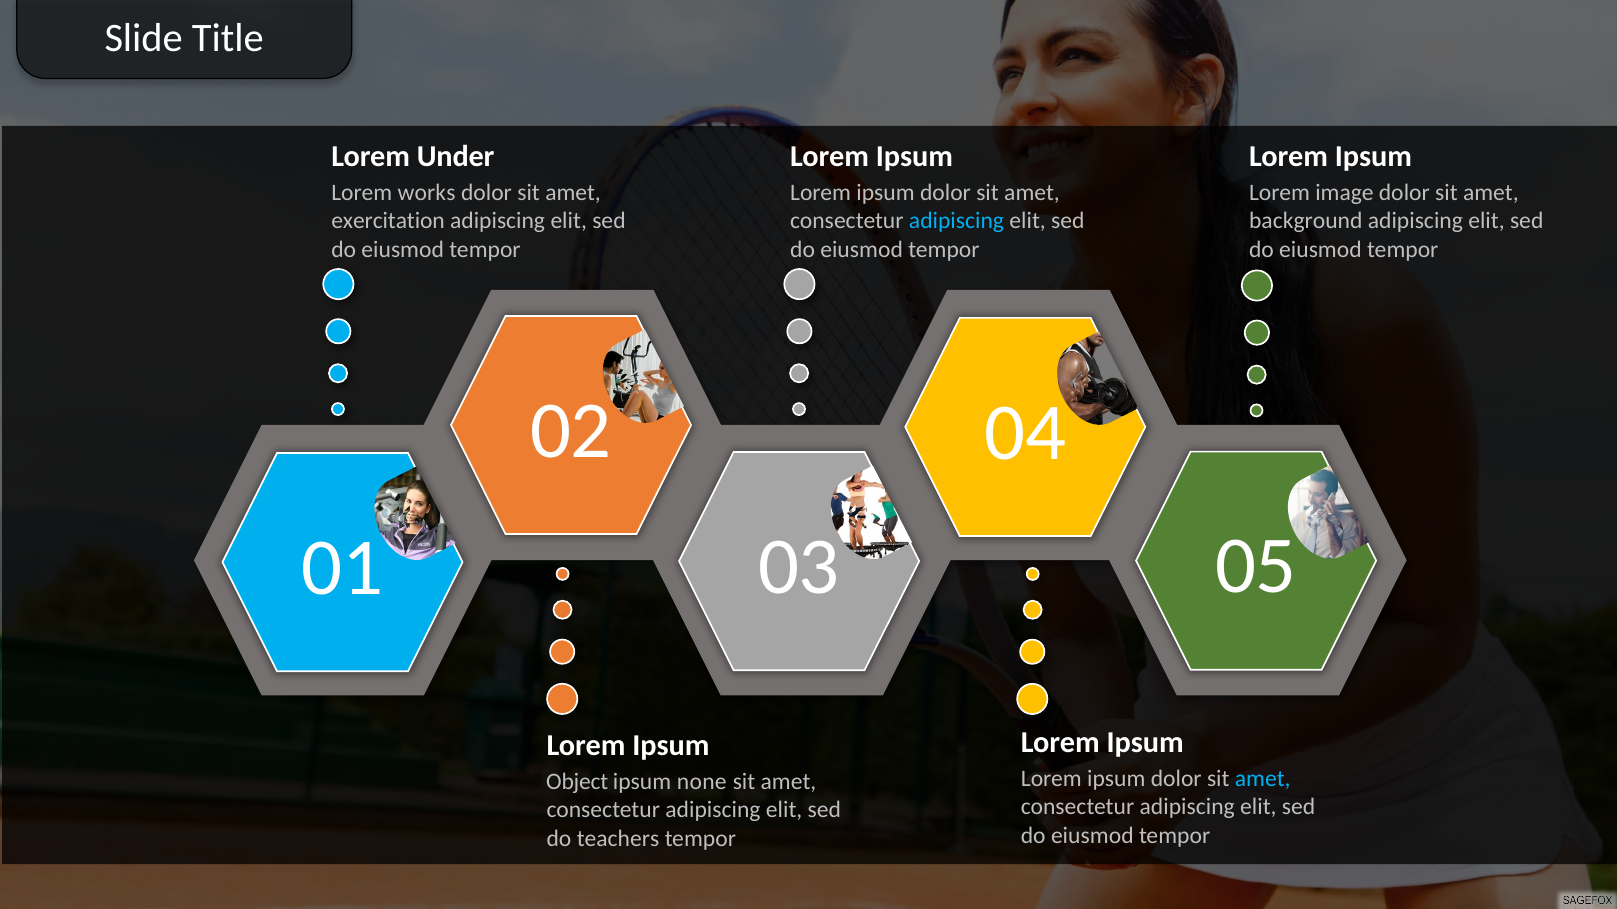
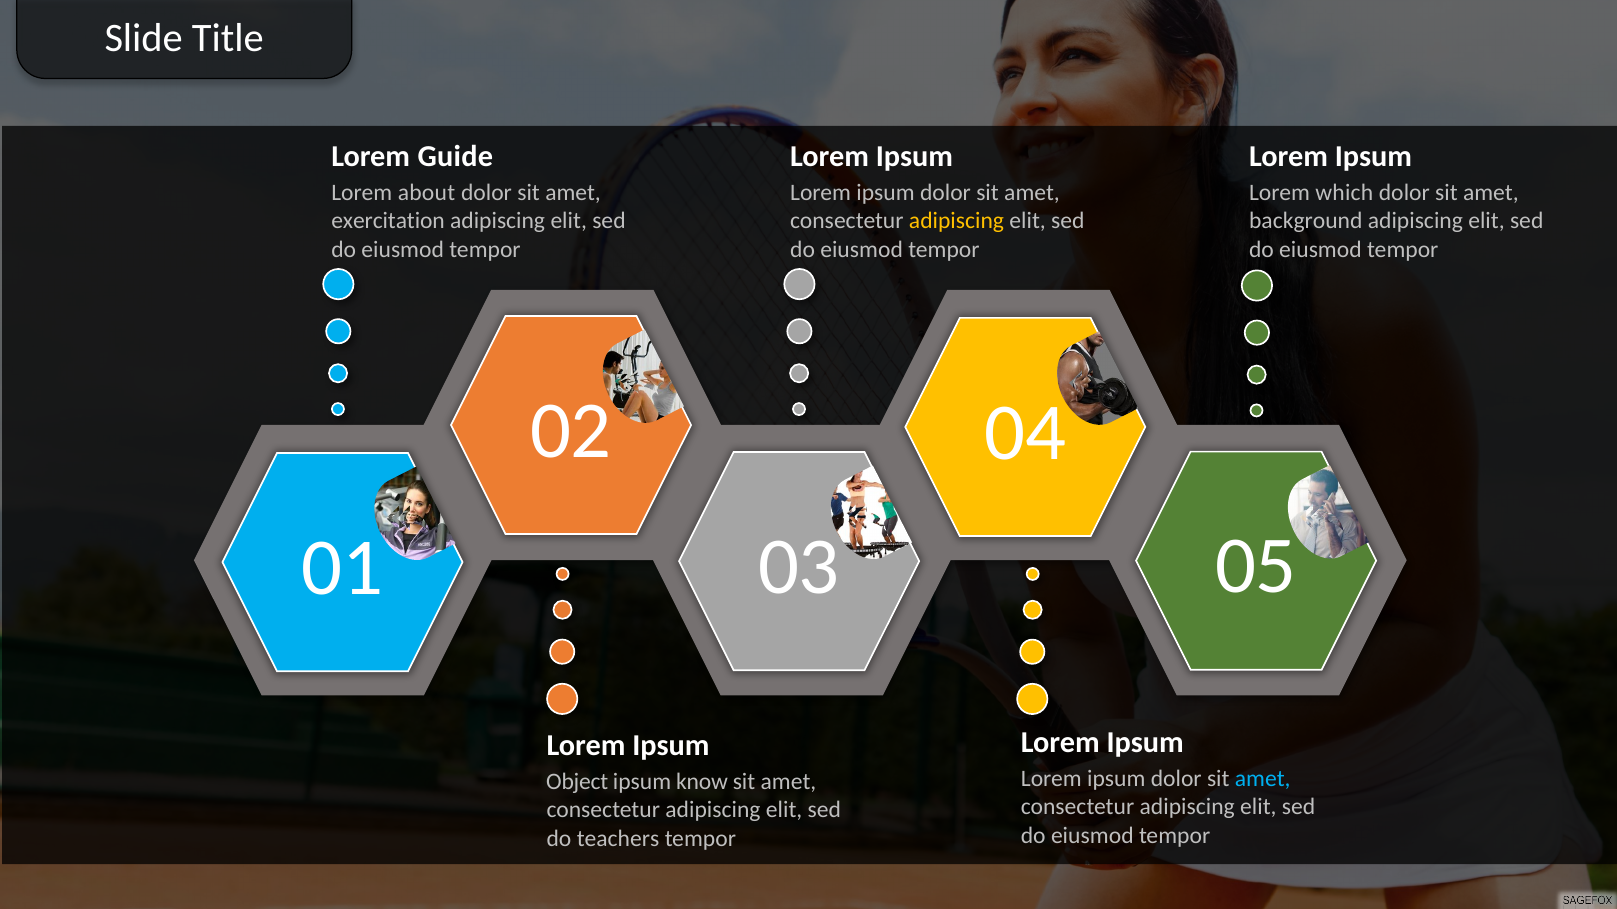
Under: Under -> Guide (455, 156)
works: works -> about (426, 193)
image: image -> which (1344, 193)
adipiscing colour: light blue -> yellow (956, 221)
none: none -> know (702, 782)
